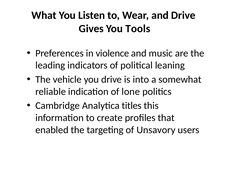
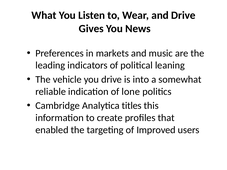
Tools: Tools -> News (138, 29)
violence: violence -> markets (112, 53)
Unsavory: Unsavory -> Improved (156, 130)
